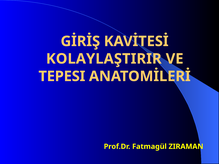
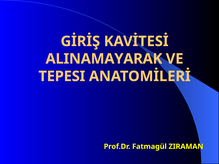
KOLAYLAŞTIRIR: KOLAYLAŞTIRIR -> ALINAMAYARAK (104, 59)
